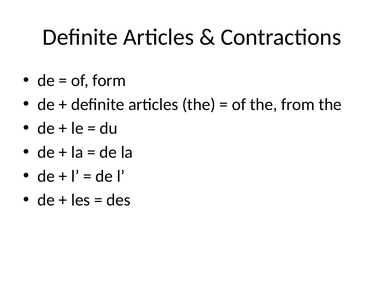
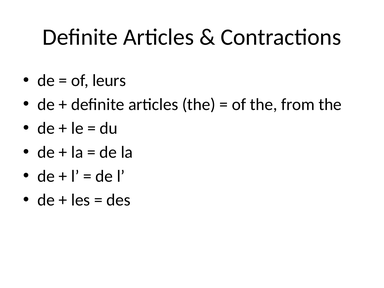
form: form -> leurs (109, 81)
